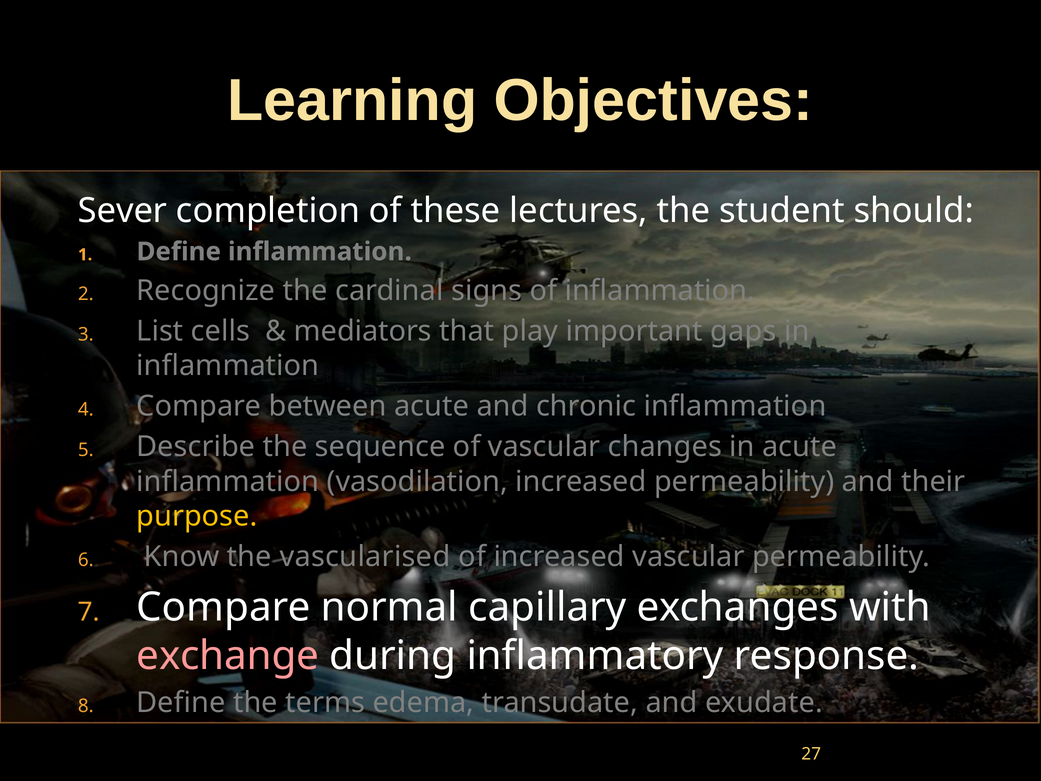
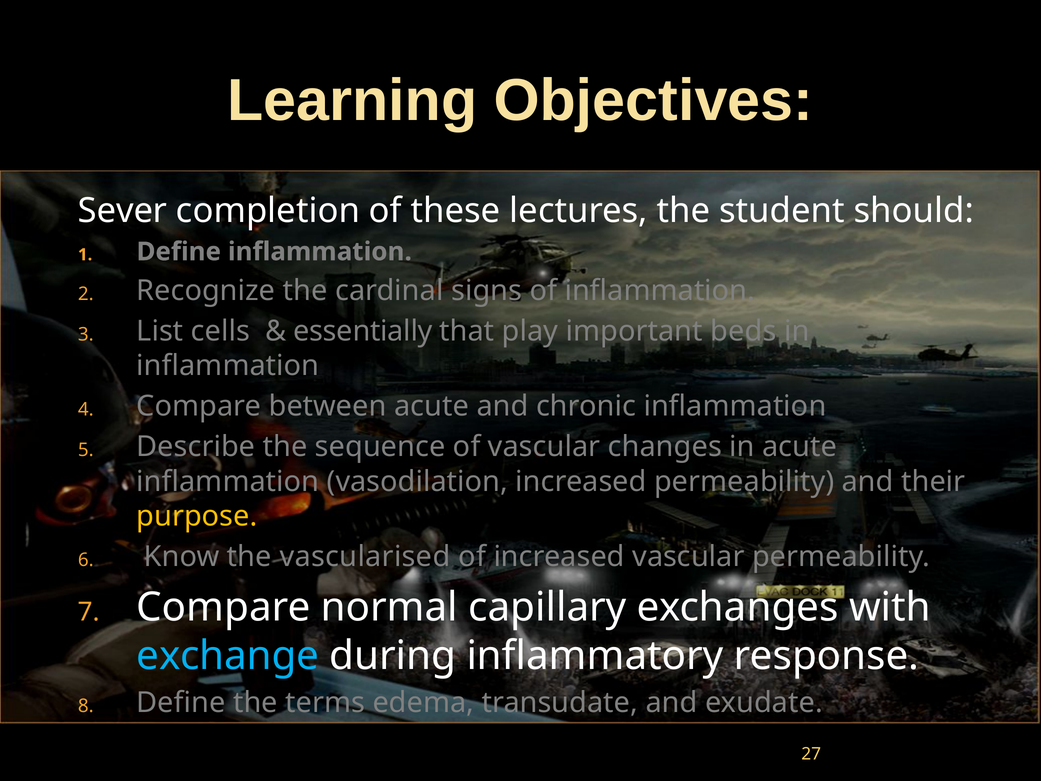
mediators: mediators -> essentially (363, 331)
gaps: gaps -> beds (743, 331)
exchange colour: pink -> light blue (228, 656)
